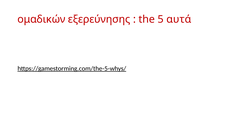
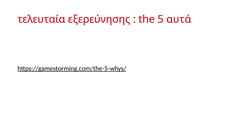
ομαδικών: ομαδικών -> τελευταία (41, 19)
